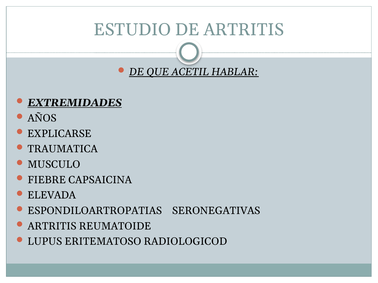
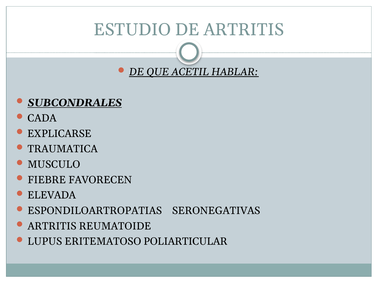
EXTREMIDADES: EXTREMIDADES -> SUBCONDRALES (75, 103)
AÑOS: AÑOS -> CADA (42, 118)
CAPSAICINA: CAPSAICINA -> FAVORECEN (100, 180)
RADIOLOGICOD: RADIOLOGICOD -> POLIARTICULAR (186, 242)
